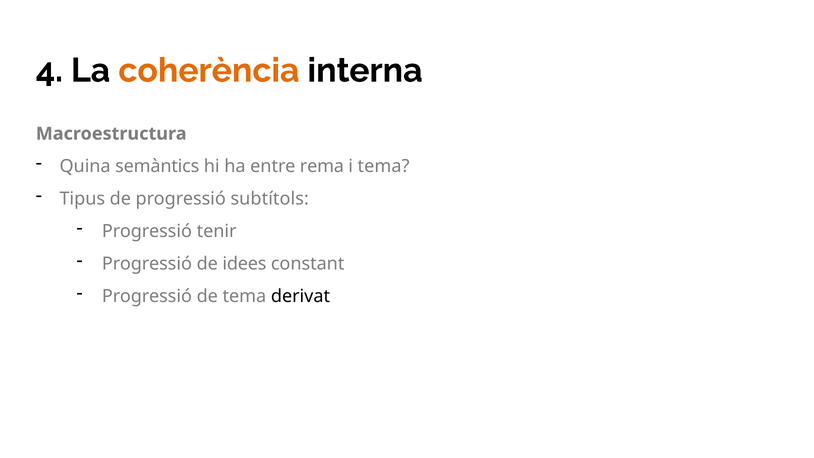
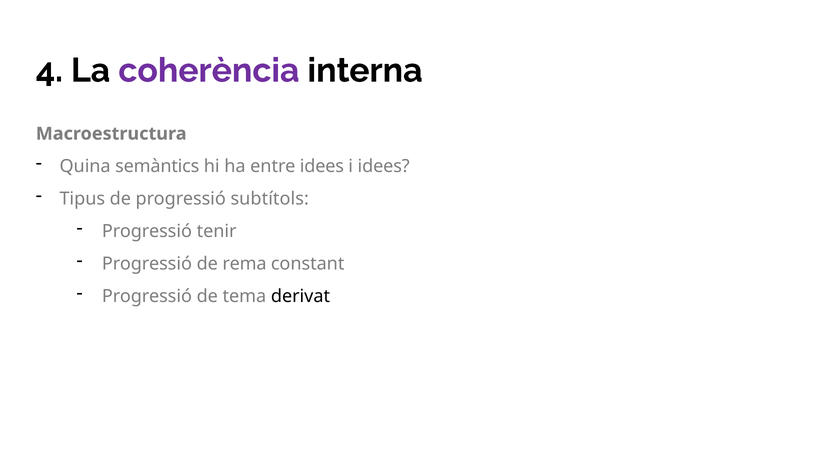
coherència colour: orange -> purple (209, 70)
entre rema: rema -> idees (322, 166)
i tema: tema -> idees (384, 166)
idees: idees -> rema (244, 264)
